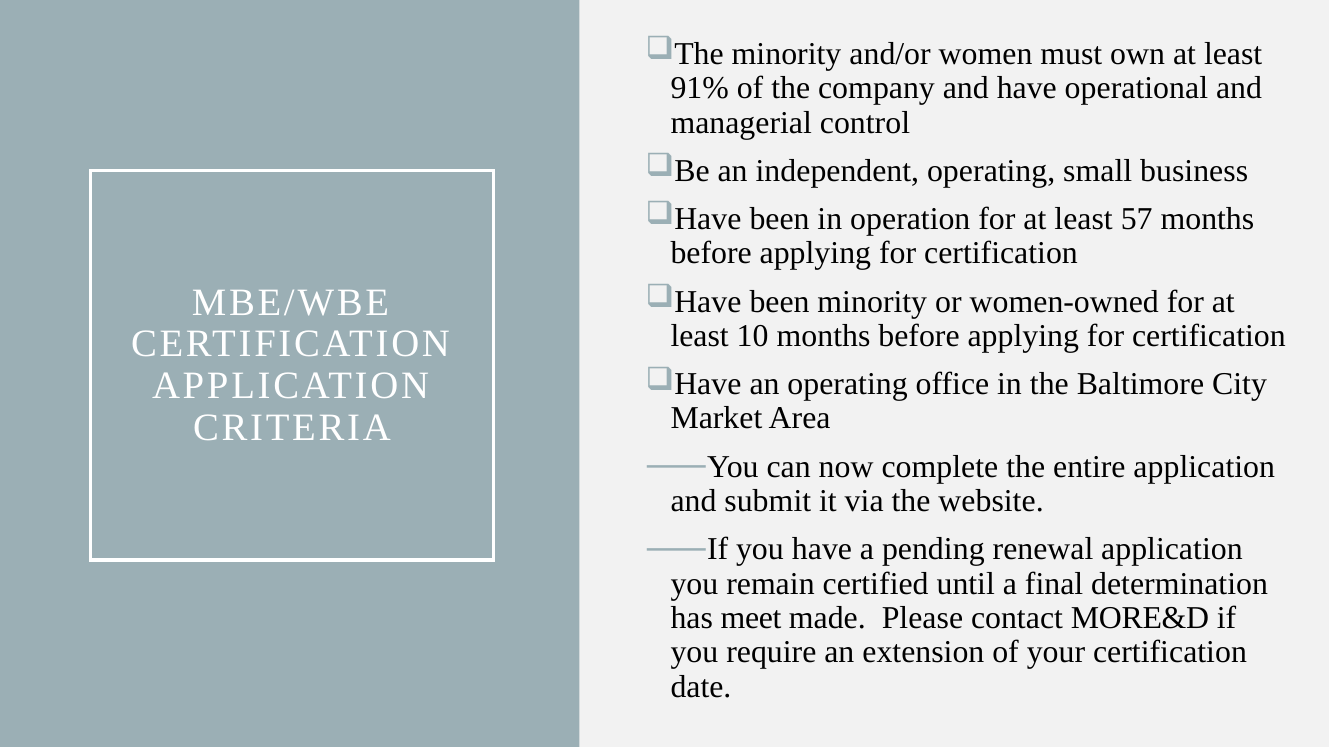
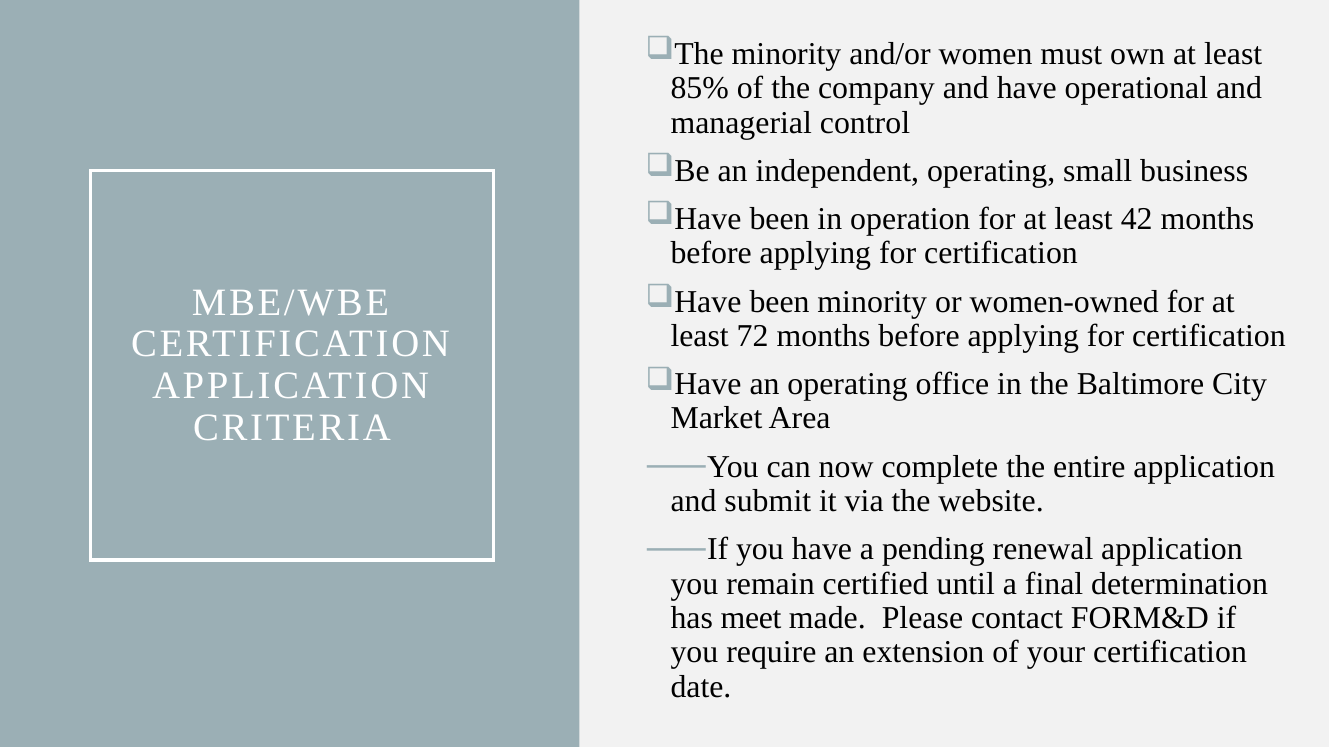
91%: 91% -> 85% (700, 88)
57: 57 -> 42 (1137, 219)
10: 10 -> 72 (753, 336)
MORE&D: MORE&D -> FORM&D (1140, 618)
